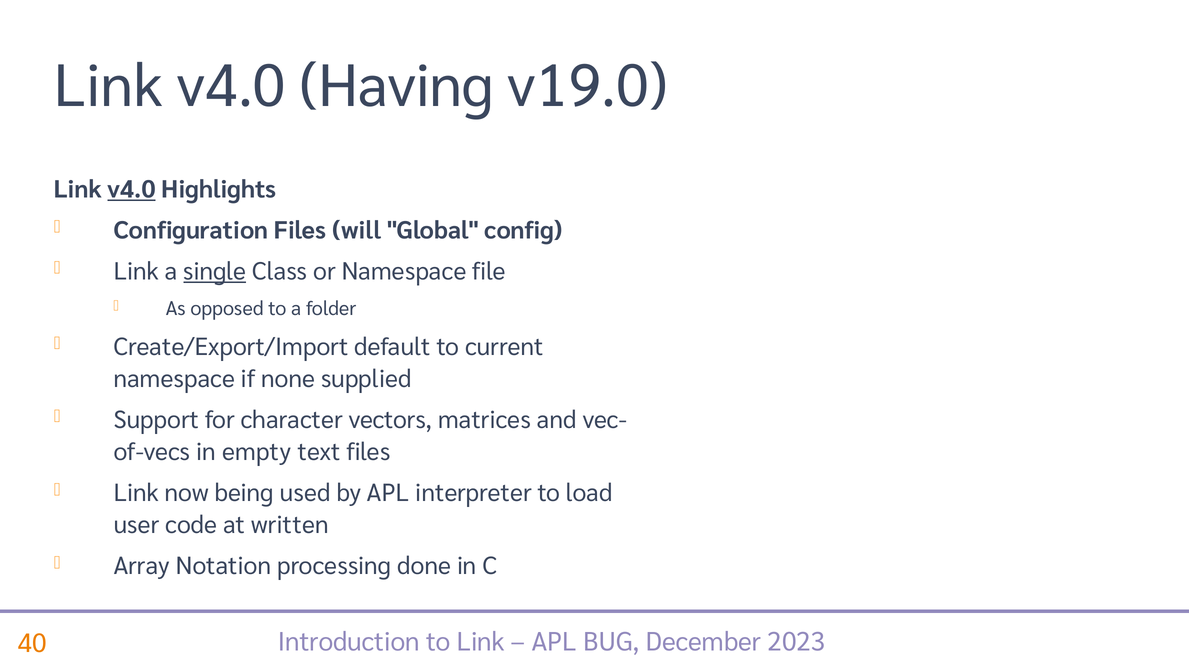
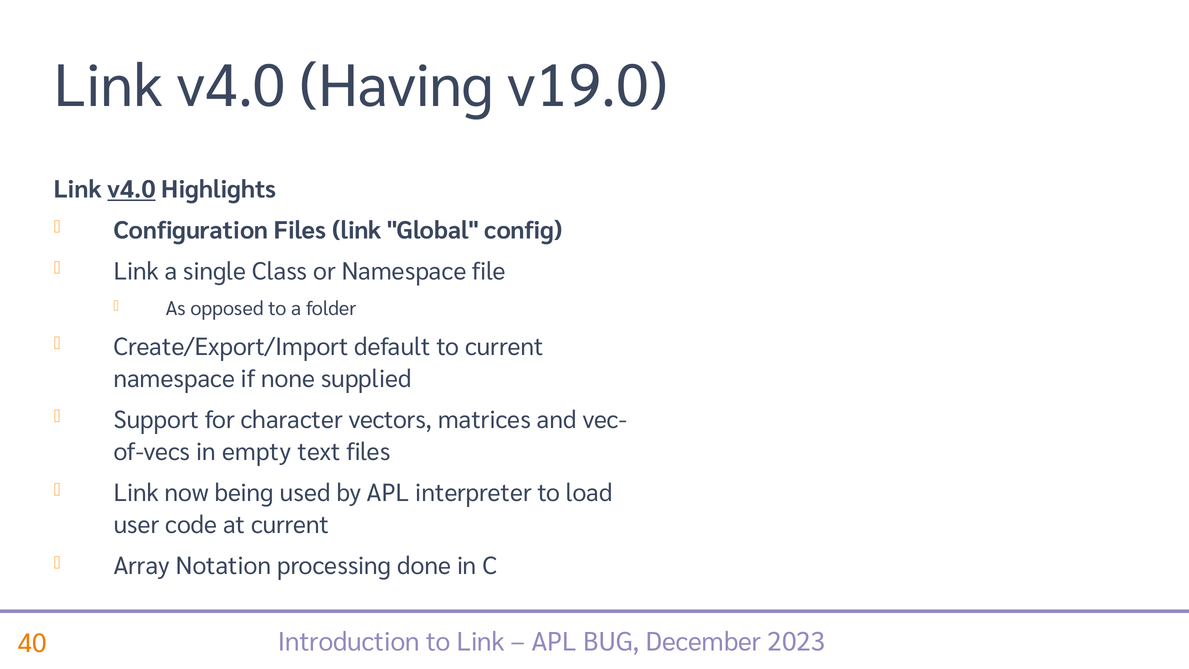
Files will: will -> link (357, 230)
single underline: present -> none (215, 271)
at written: written -> current (290, 525)
